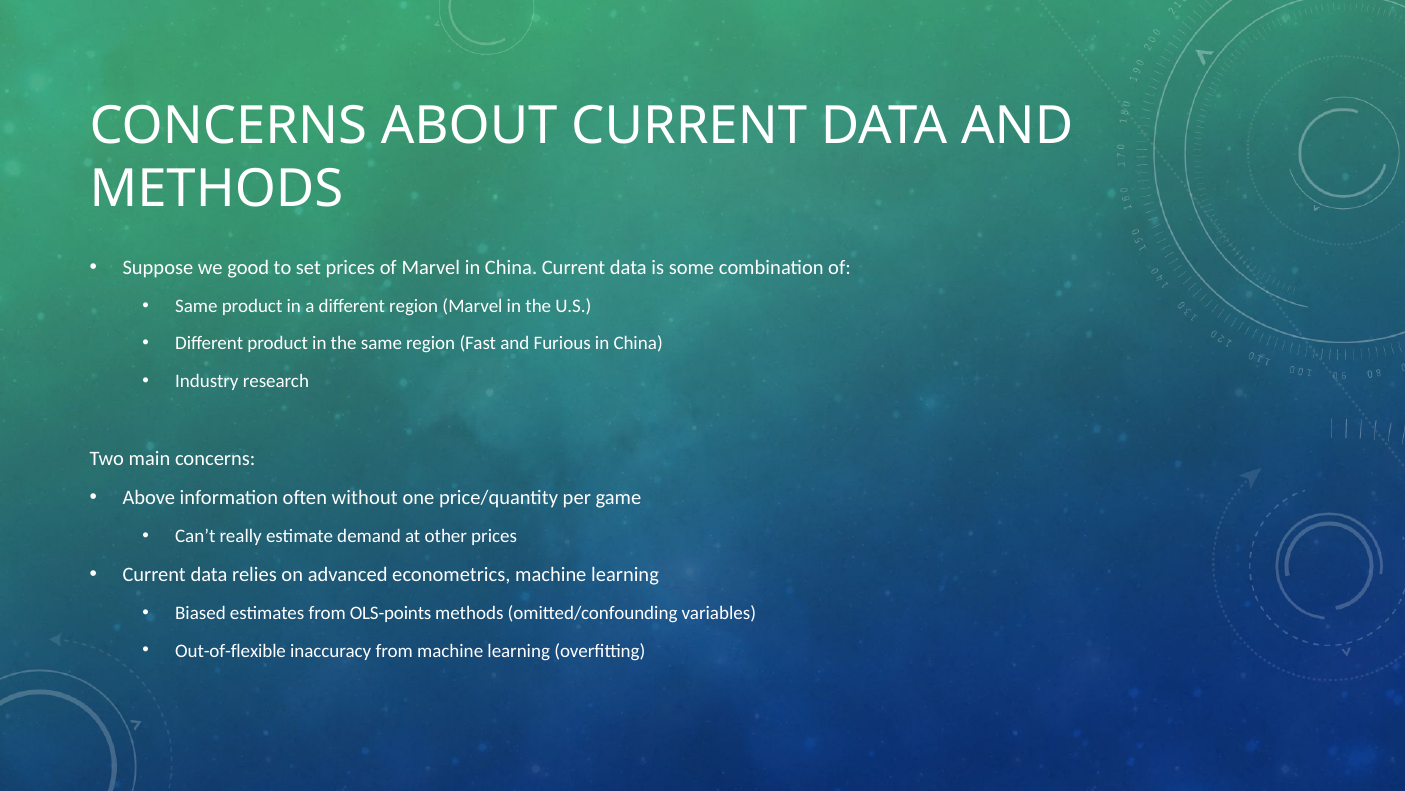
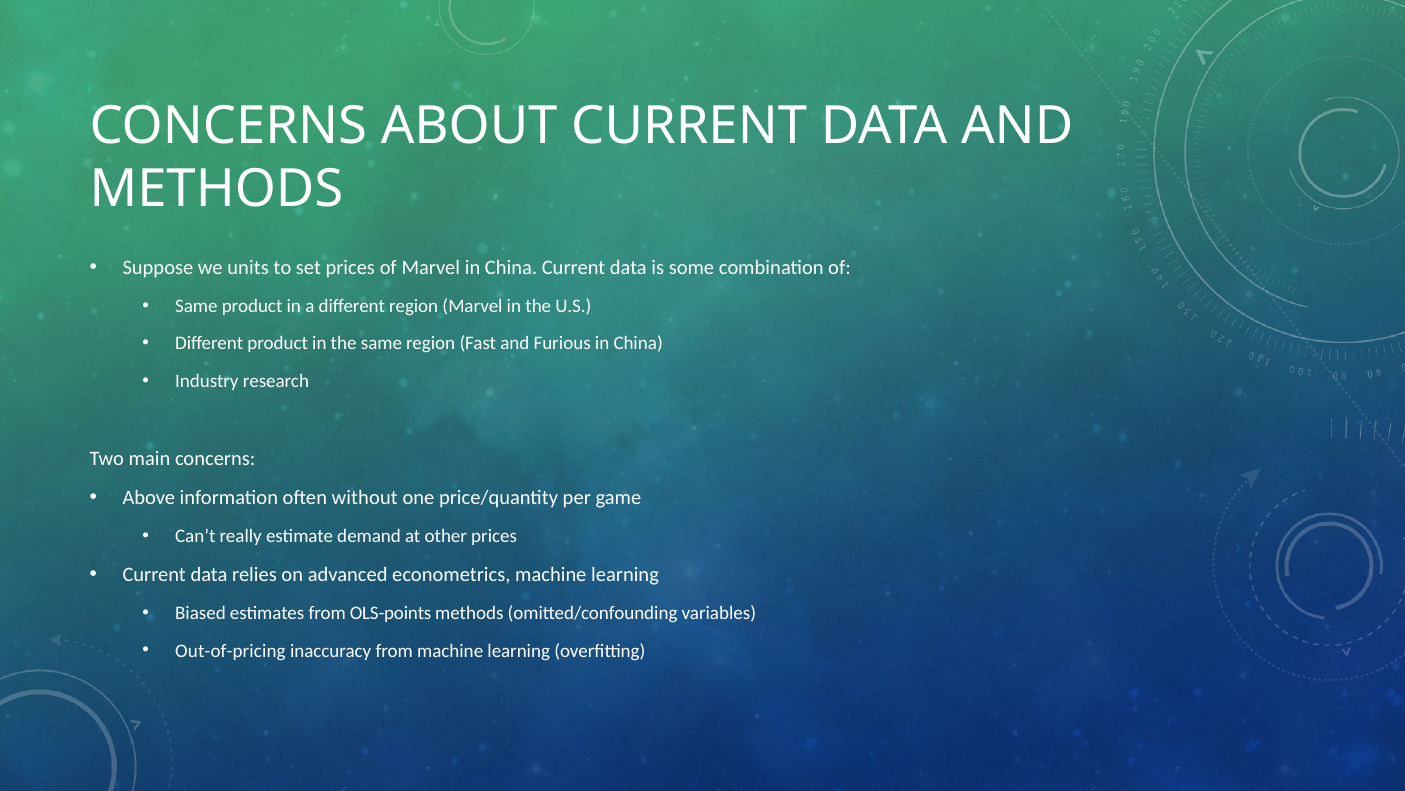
good: good -> units (248, 267)
Out-of-flexible: Out-of-flexible -> Out-of-pricing (230, 650)
